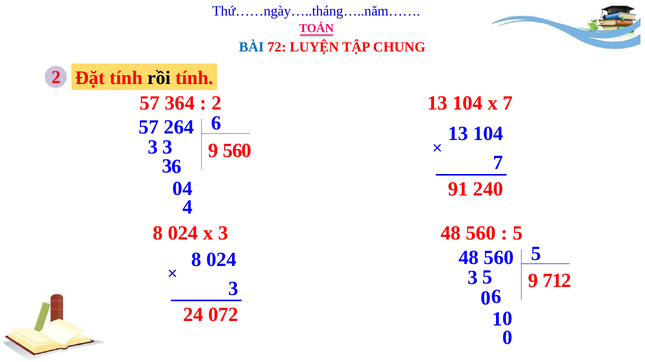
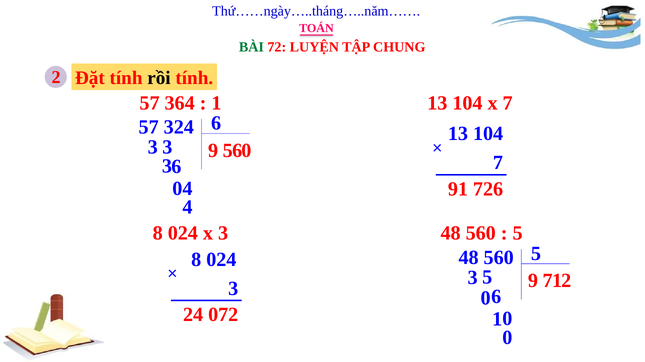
BÀI colour: blue -> green (251, 47)
2: 2 -> 1 (216, 103)
264: 264 -> 324 (179, 127)
240: 240 -> 726 (488, 189)
